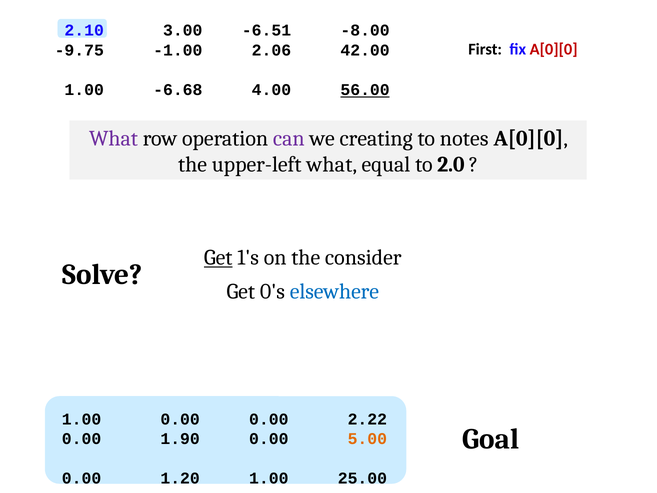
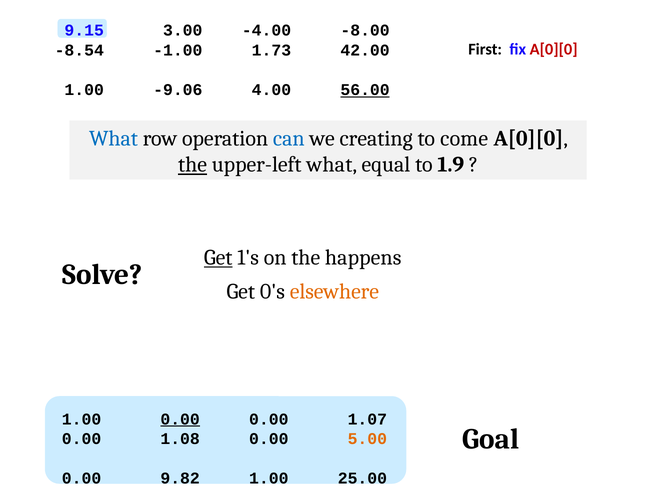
2.10: 2.10 -> 9.15 (84, 31)
-6.51: -6.51 -> -4.00 (267, 31)
-9.75: -9.75 -> -8.54 (79, 50)
2.06: 2.06 -> 1.73 (271, 50)
-6.68: -6.68 -> -9.06 (178, 90)
What colour: purple -> blue (113, 138)
can colour: purple -> blue (289, 138)
notes: notes -> come (464, 138)
the underline: none -> present (193, 165)
2.0: 2.0 -> 1.9 (451, 165)
consider: consider -> happens (363, 257)
elsewhere colour: blue -> orange (334, 291)
0.00 underline: none -> present (180, 419)
2.22: 2.22 -> 1.07 (367, 419)
1.90: 1.90 -> 1.08 (180, 439)
1.20: 1.20 -> 9.82 (180, 478)
